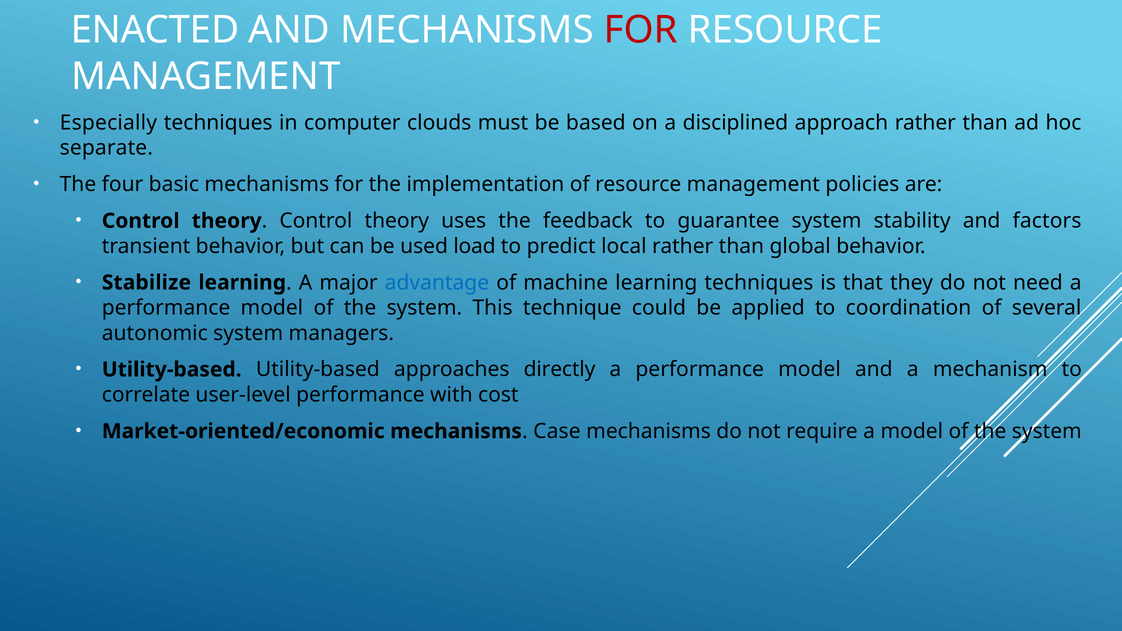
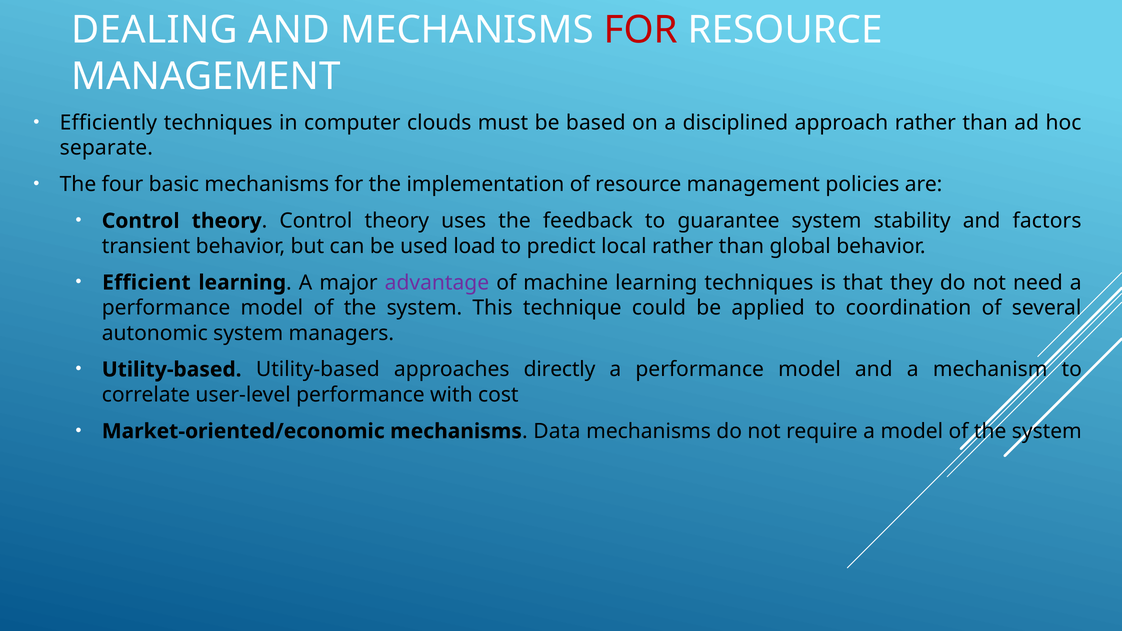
ENACTED: ENACTED -> DEALING (155, 30)
Especially: Especially -> Efficiently (108, 123)
Stabilize: Stabilize -> Efficient (146, 283)
advantage colour: blue -> purple (437, 283)
Case: Case -> Data (557, 431)
